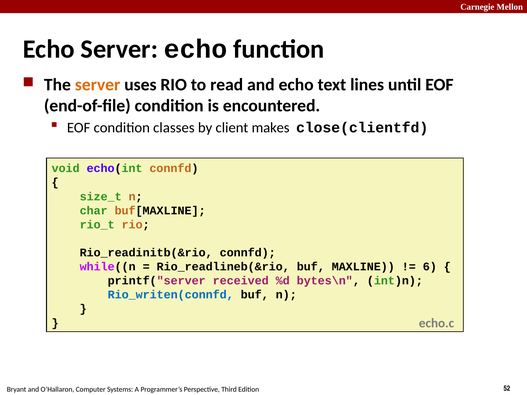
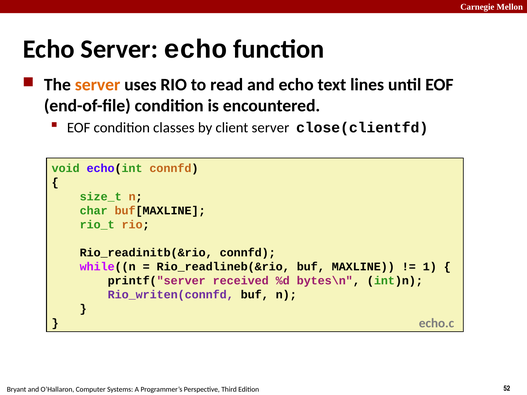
client makes: makes -> server (270, 128)
6: 6 -> 1 (430, 267)
Rio_writen(connfd colour: blue -> purple (171, 295)
